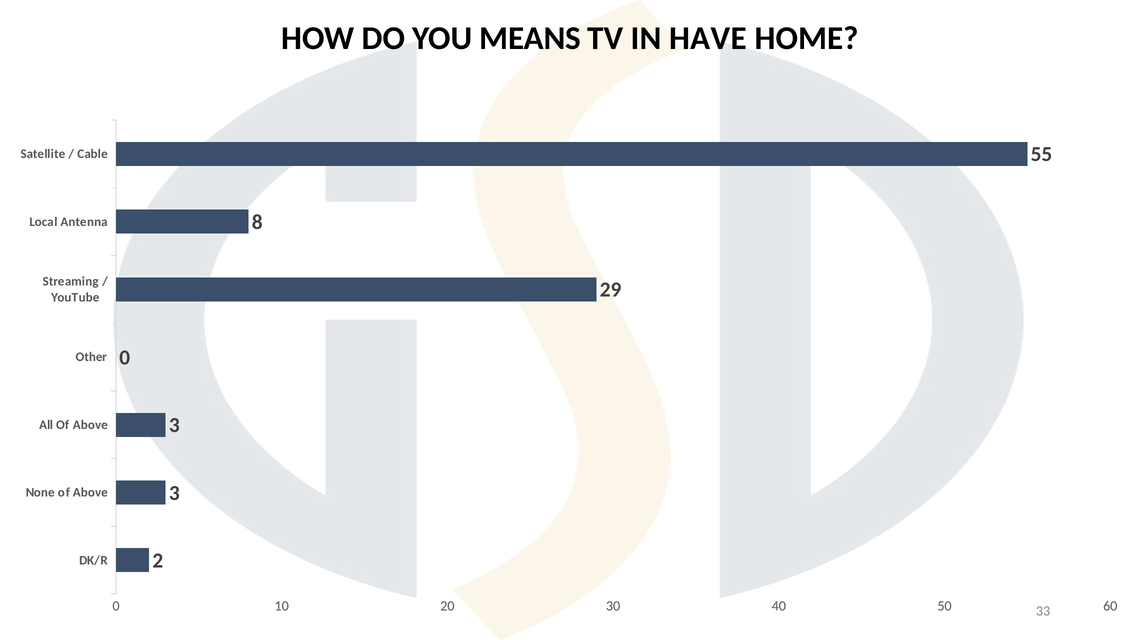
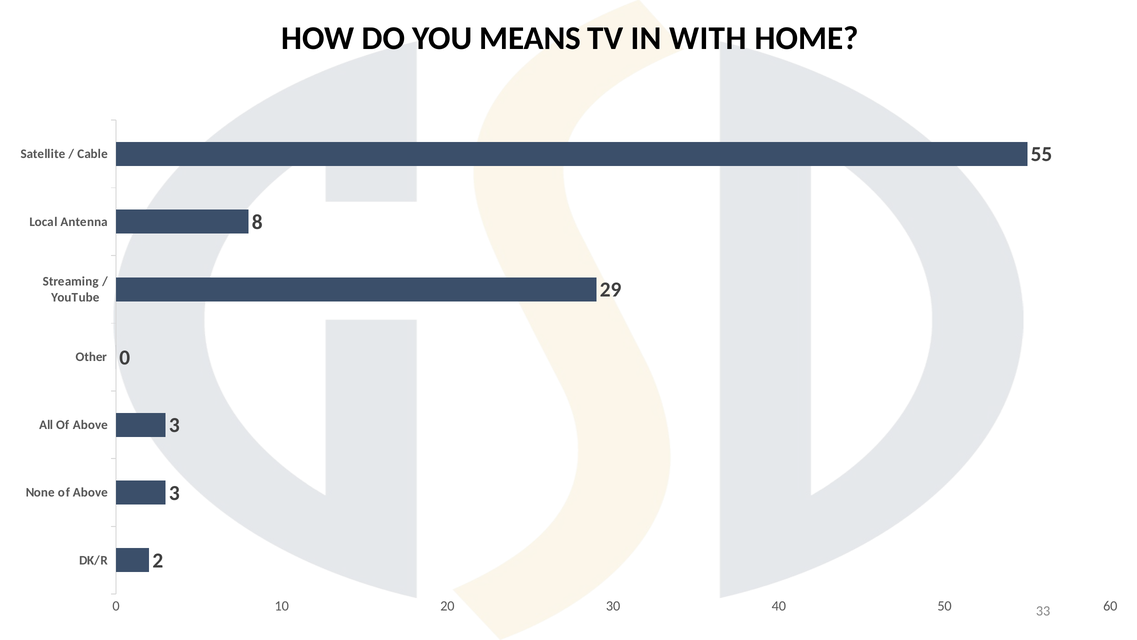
HAVE: HAVE -> WITH (708, 38)
